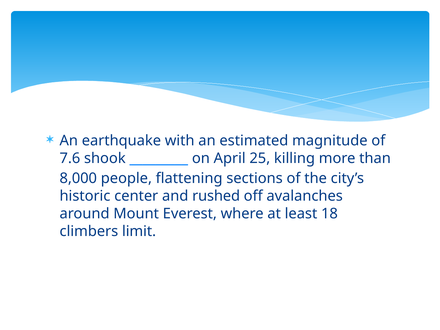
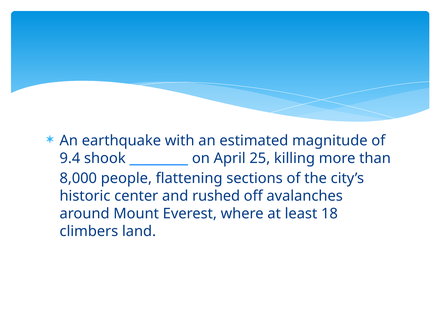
7.6: 7.6 -> 9.4 (70, 158)
limit: limit -> land (139, 231)
